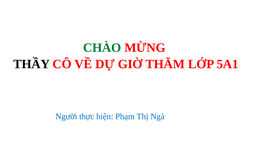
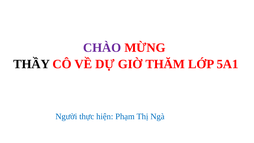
CHÀO colour: green -> purple (102, 48)
